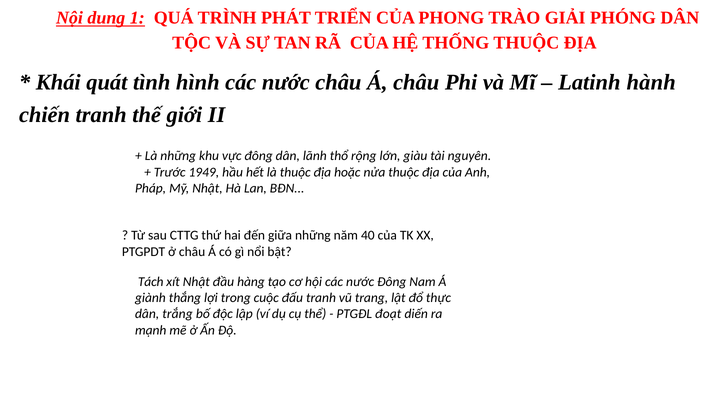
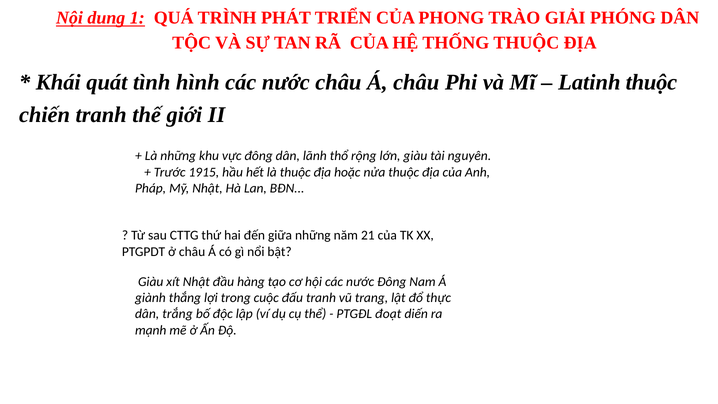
Latinh hành: hành -> thuộc (651, 82)
1949: 1949 -> 1915 (204, 172)
40: 40 -> 21 (368, 235)
Tách: Tách -> Giàu (151, 282)
